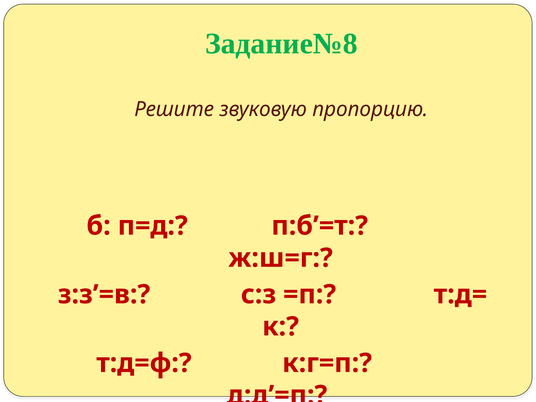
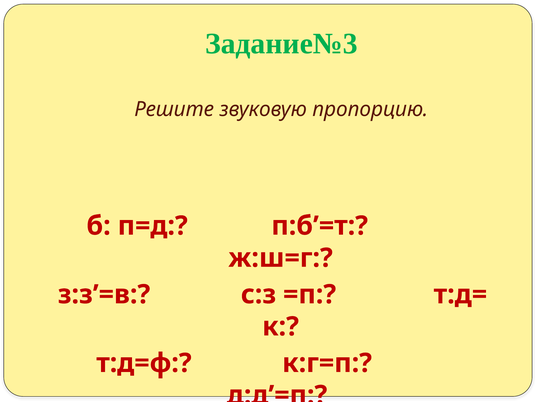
Задание№8: Задание№8 -> Задание№3 (281, 44)
